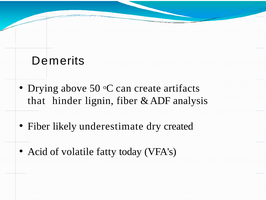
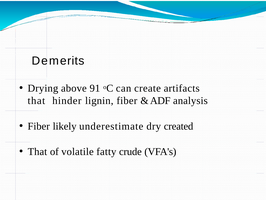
50: 50 -> 91 (95, 88)
Acid: Acid -> That (37, 151)
today: today -> crude (130, 151)
